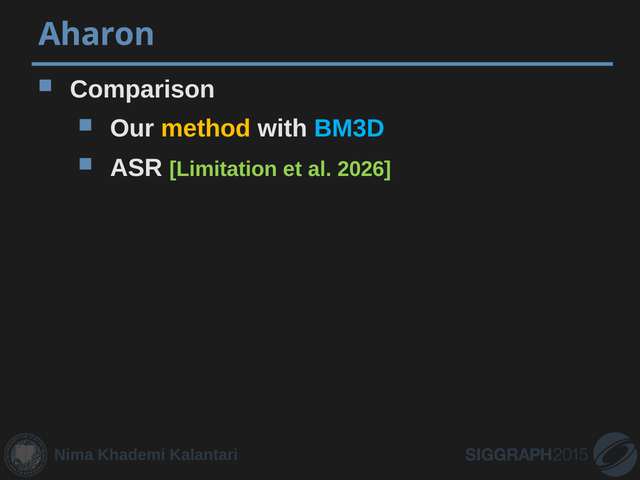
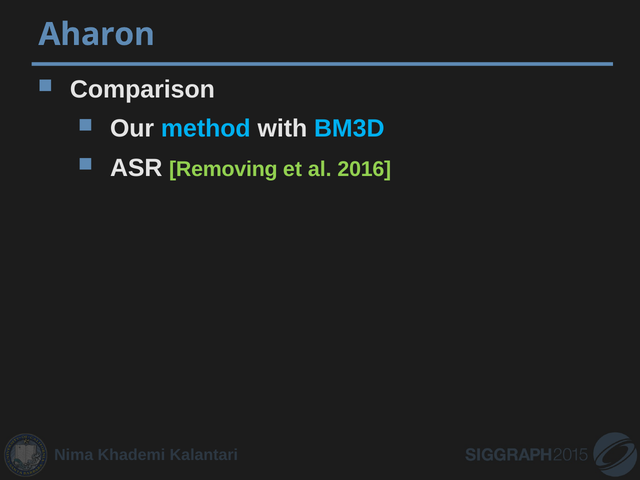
method colour: yellow -> light blue (206, 129)
Limitation: Limitation -> Removing (223, 169)
2026: 2026 -> 2016 (364, 169)
